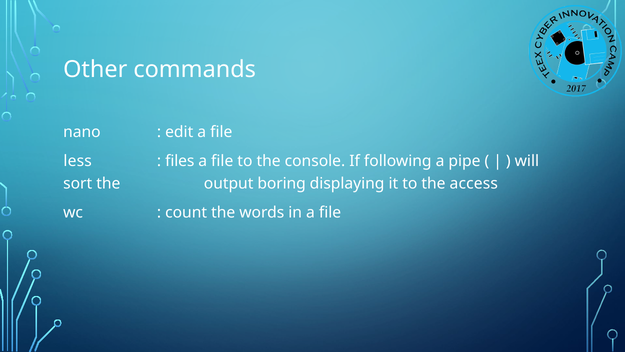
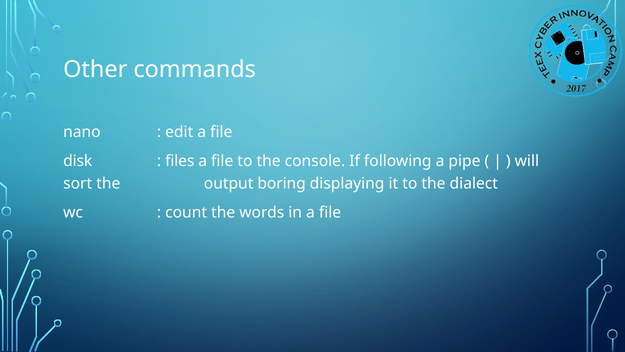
less: less -> disk (78, 161)
access: access -> dialect (474, 183)
